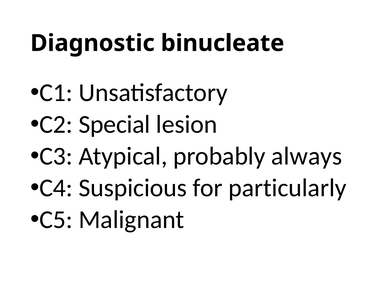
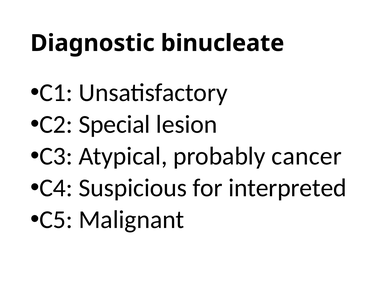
always: always -> cancer (307, 156)
particularly: particularly -> interpreted (287, 188)
